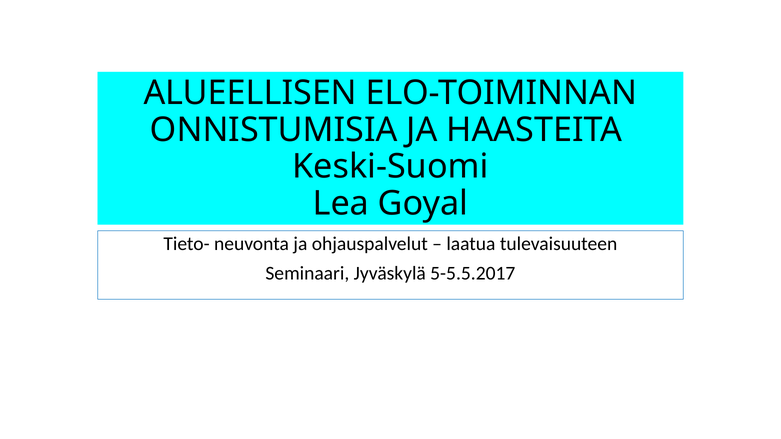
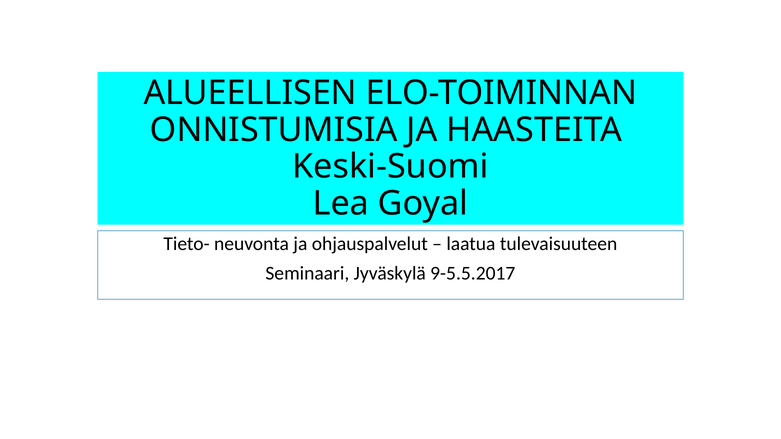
5-5.5.2017: 5-5.5.2017 -> 9-5.5.2017 (473, 273)
